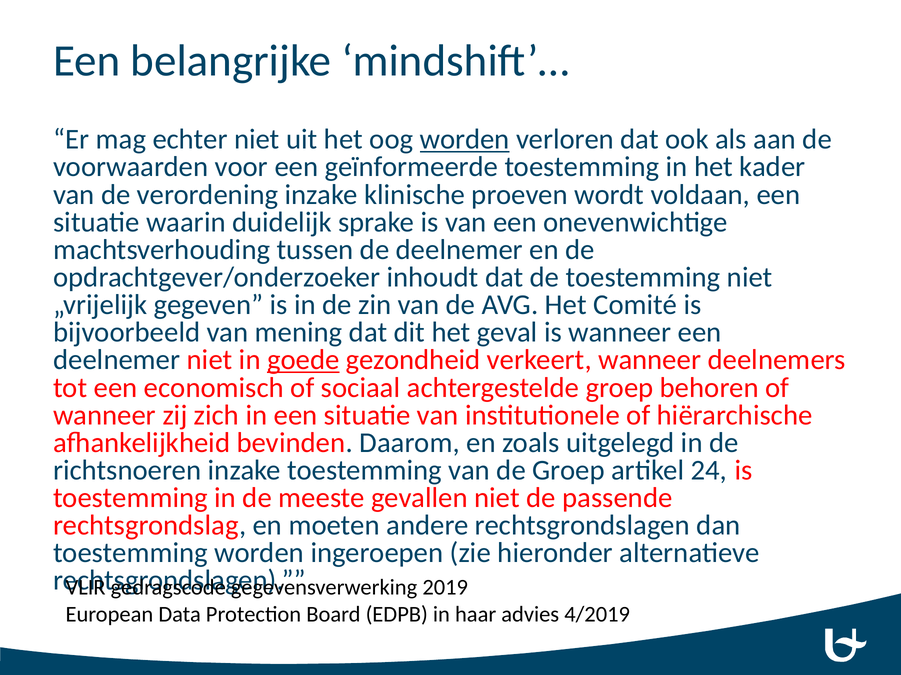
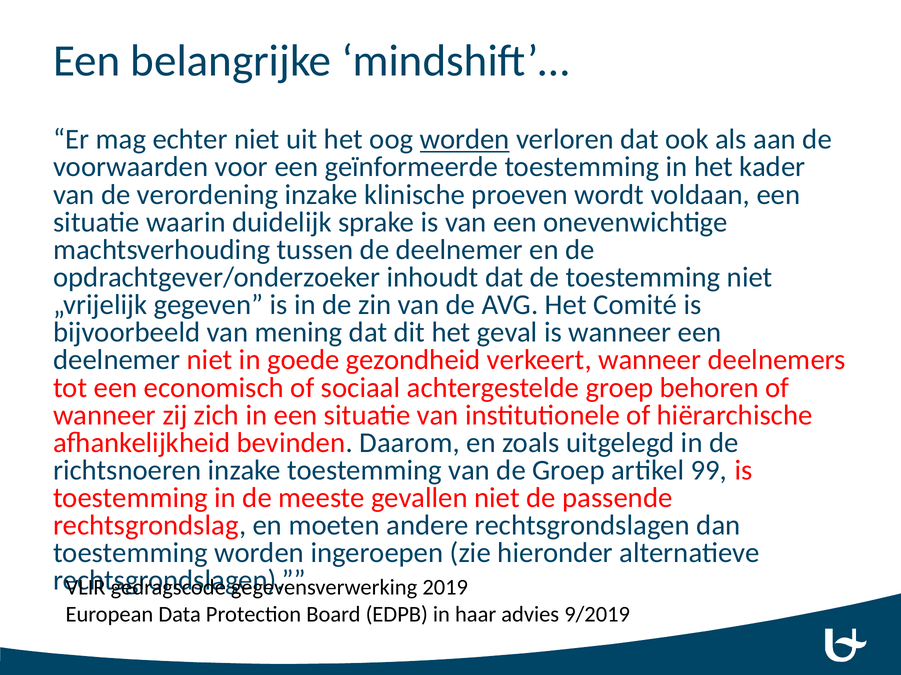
goede underline: present -> none (303, 360)
24: 24 -> 99 (709, 471)
4/2019: 4/2019 -> 9/2019 (597, 615)
